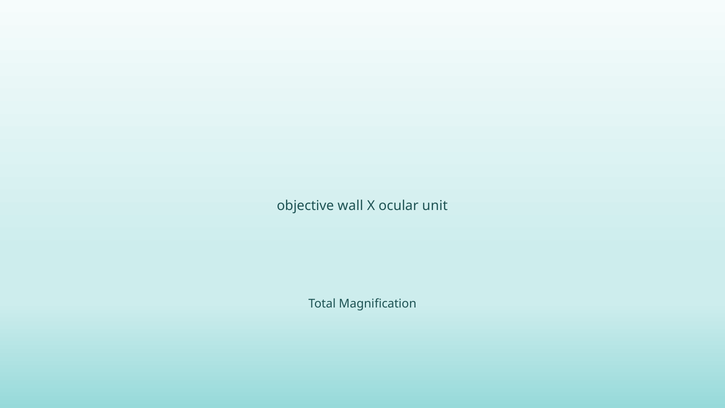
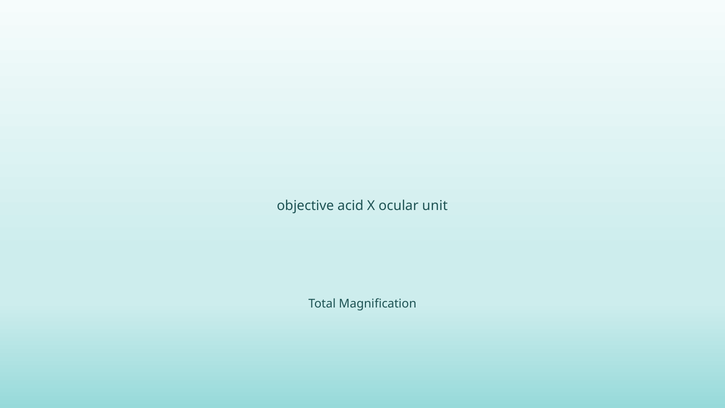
wall: wall -> acid (351, 206)
